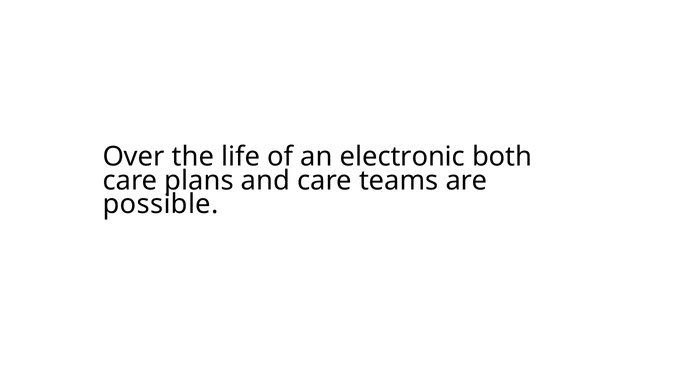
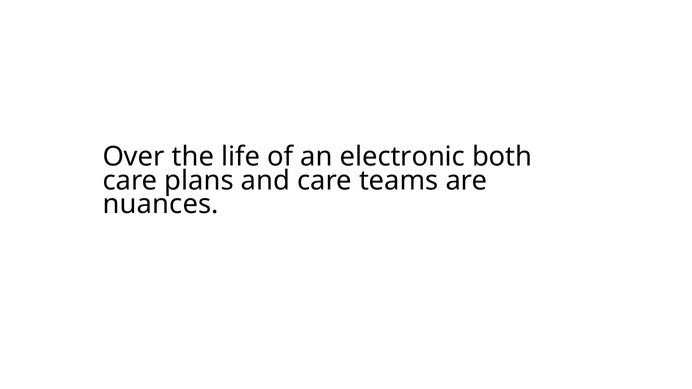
possible: possible -> nuances (161, 204)
